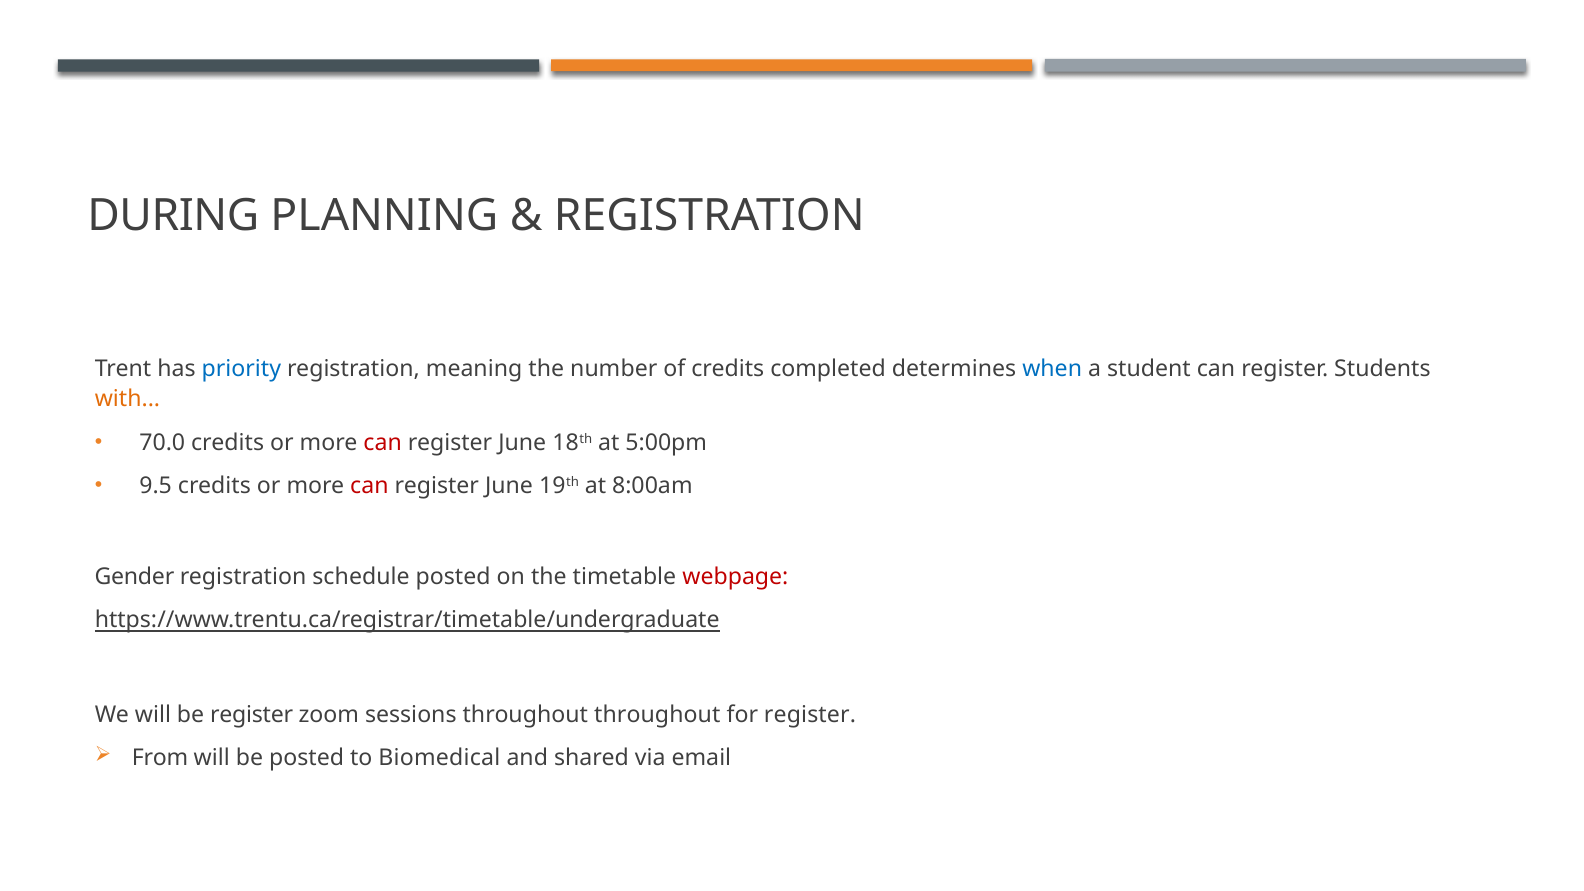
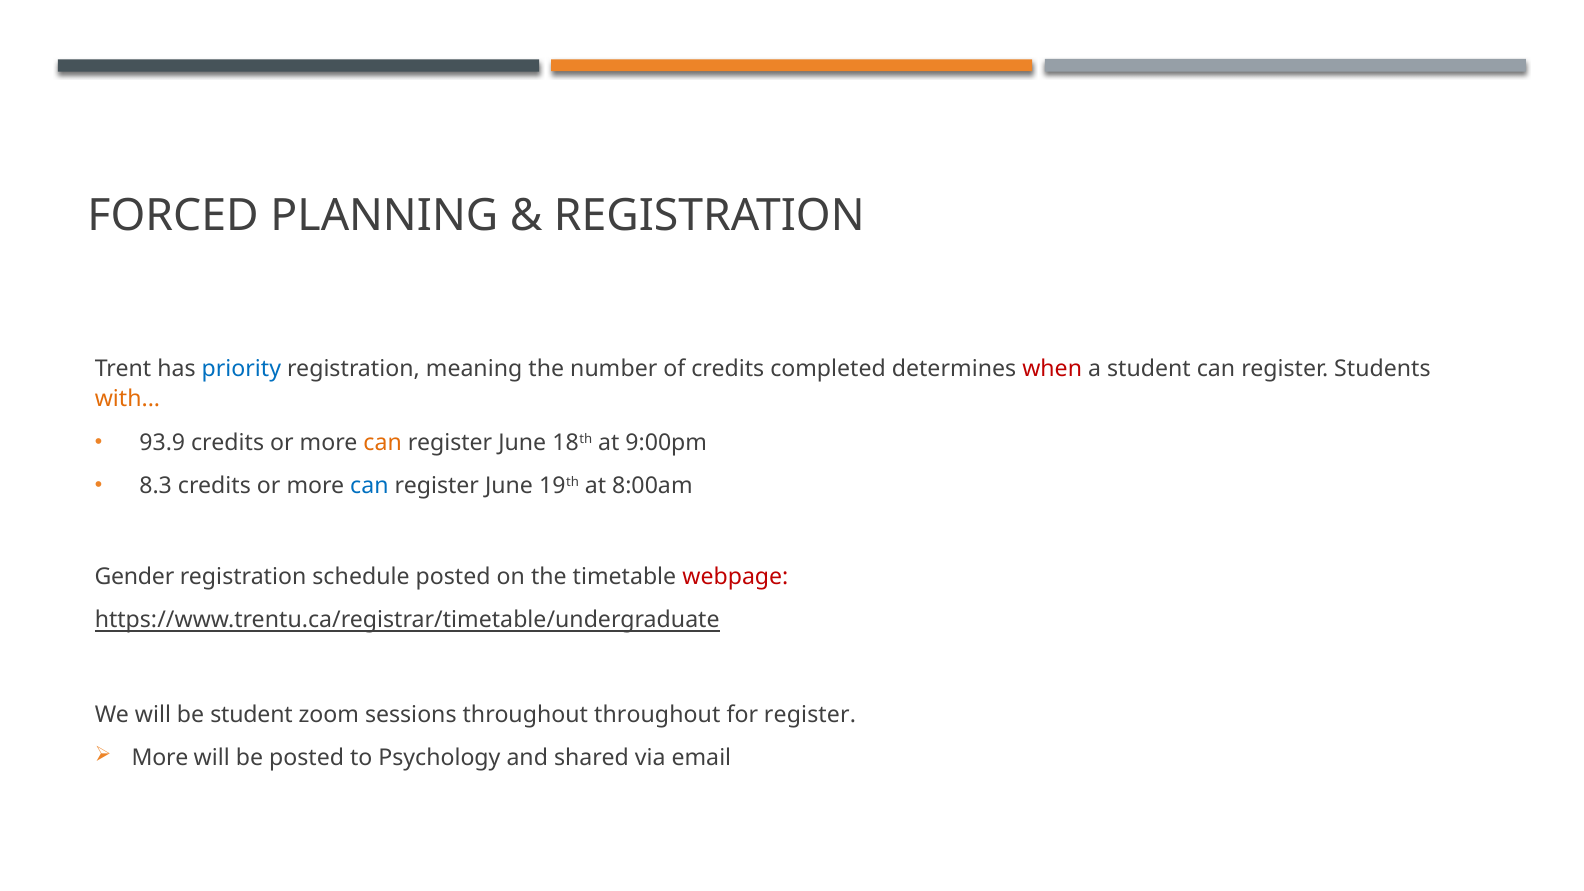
DURING: DURING -> FORCED (173, 215)
when colour: blue -> red (1052, 369)
70.0: 70.0 -> 93.9 (162, 443)
can colour: red -> orange (383, 443)
5:00pm: 5:00pm -> 9:00pm (666, 443)
9.5: 9.5 -> 8.3 (156, 486)
can colour: red -> blue (369, 486)
be register: register -> student (252, 714)
From: From -> More (160, 758)
Biomedical: Biomedical -> Psychology (439, 758)
